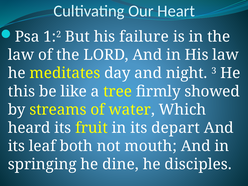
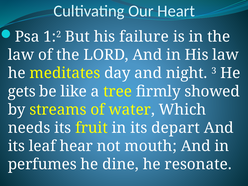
this: this -> gets (22, 91)
heard: heard -> needs (29, 128)
both: both -> hear (76, 146)
springing: springing -> perfumes (42, 164)
disciples: disciples -> resonate (198, 164)
